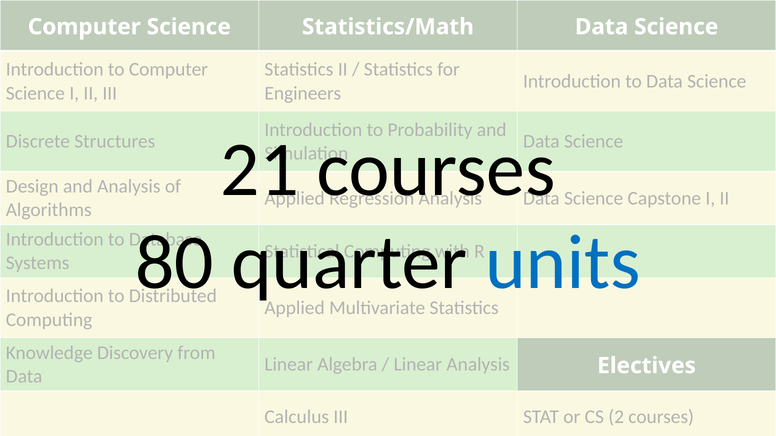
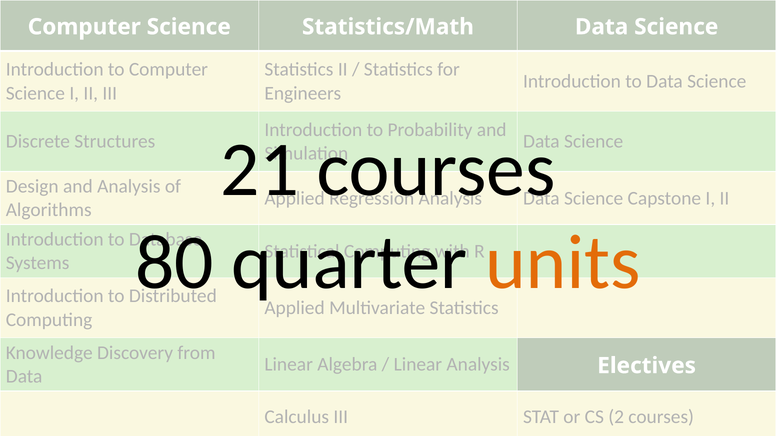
units colour: blue -> orange (563, 263)
